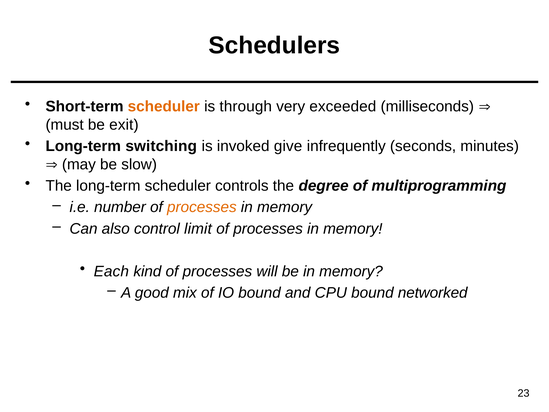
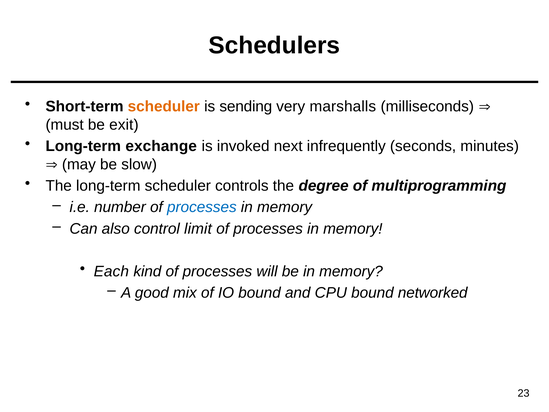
through: through -> sending (246, 106)
exceeded: exceeded -> marshalls (343, 106)
switching: switching -> exchange (161, 146)
give: give -> next (288, 146)
processes colour: orange -> blue (202, 207)
